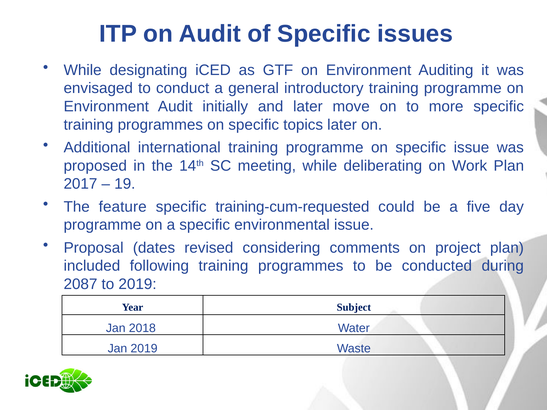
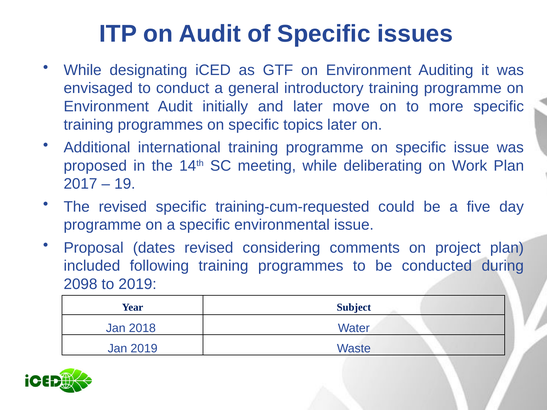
The feature: feature -> revised (123, 207)
2087: 2087 -> 2098 (80, 284)
